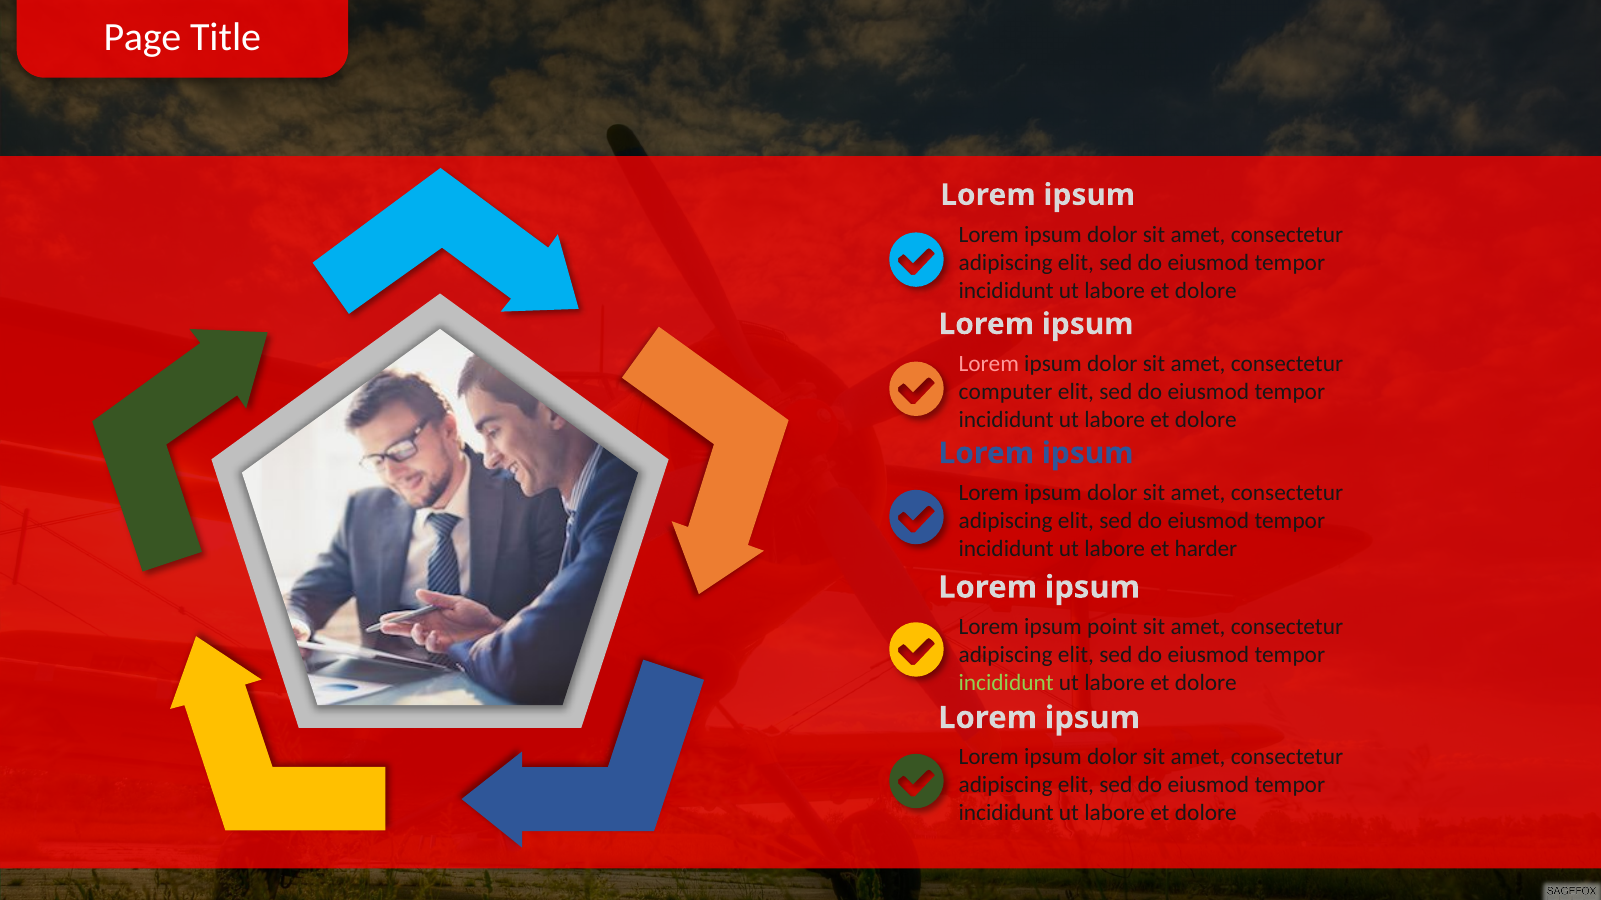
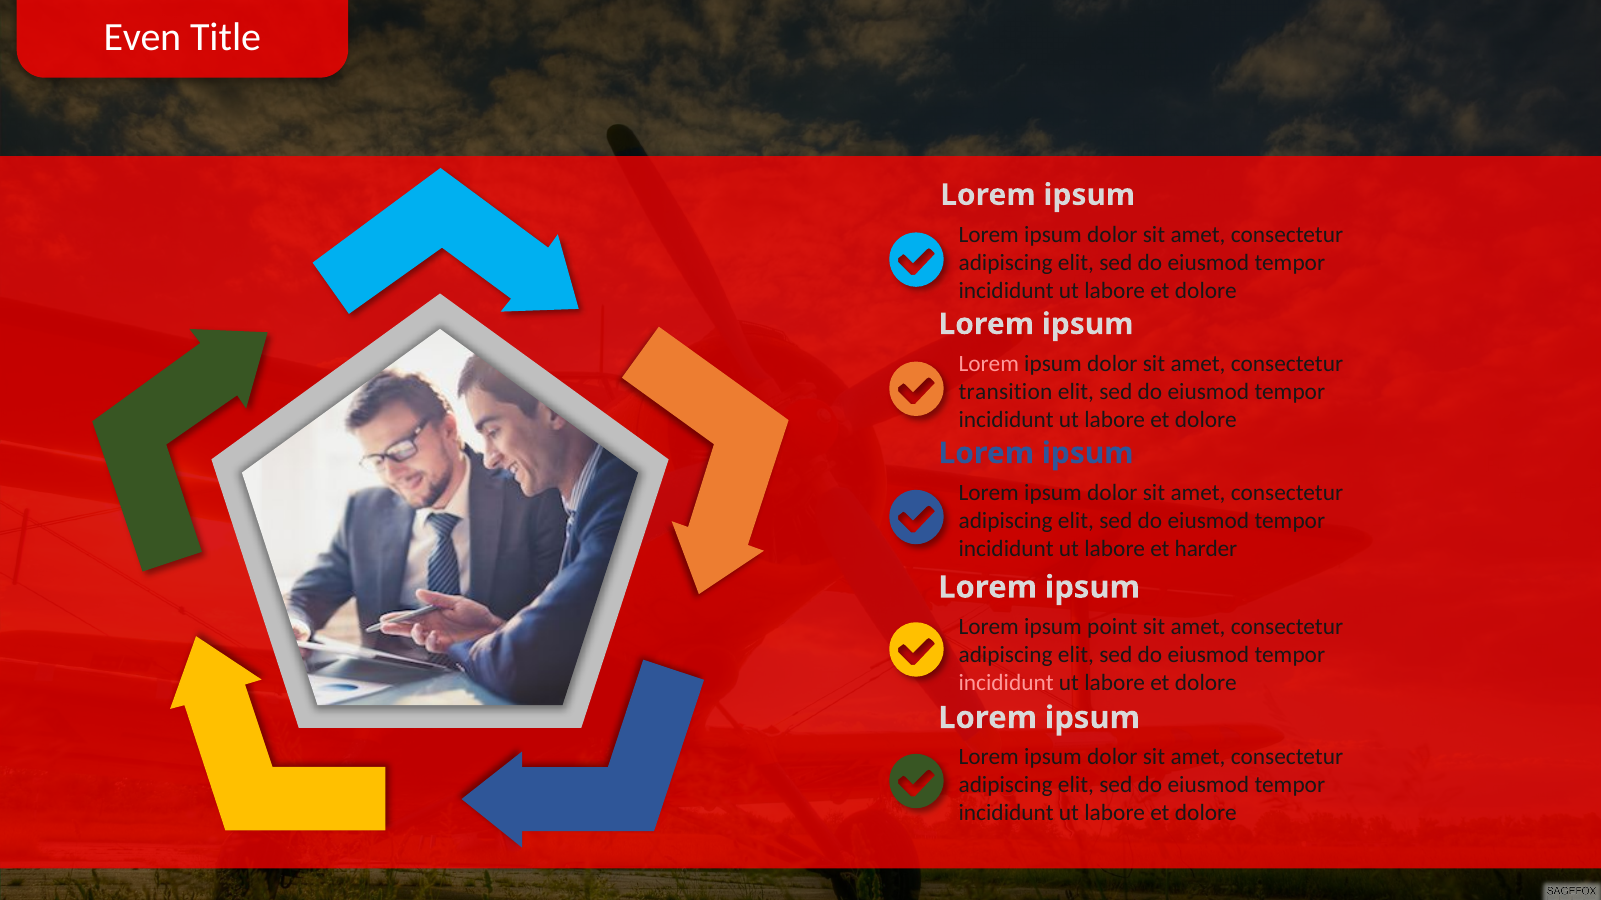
Page: Page -> Even (142, 38)
computer: computer -> transition (1006, 392)
incididunt colour: light green -> pink (1006, 683)
